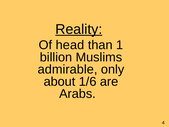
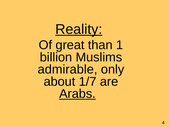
head: head -> great (70, 45)
1/6: 1/6 -> 1/7 (88, 81)
Arabs underline: none -> present (77, 94)
